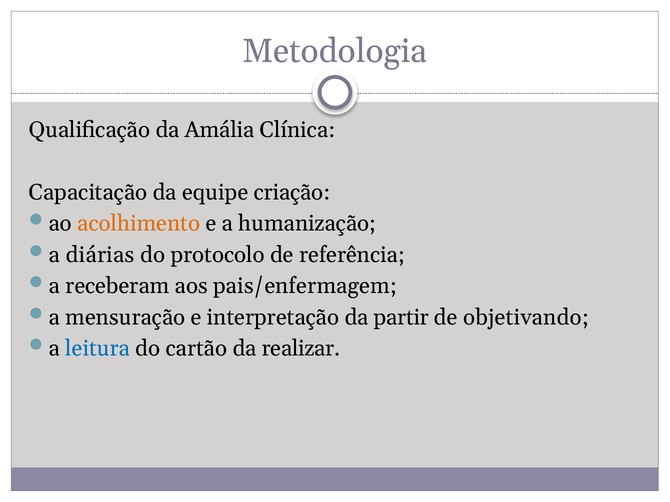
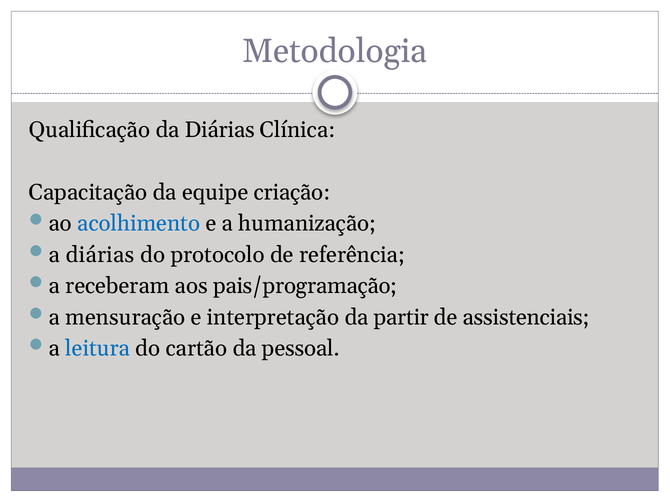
da Amália: Amália -> Diárias (220, 130)
acolhimento colour: orange -> blue (139, 224)
pais/enfermagem: pais/enfermagem -> pais/programação (305, 286)
objetivando: objetivando -> assistenciais (526, 318)
realizar: realizar -> pessoal (301, 349)
